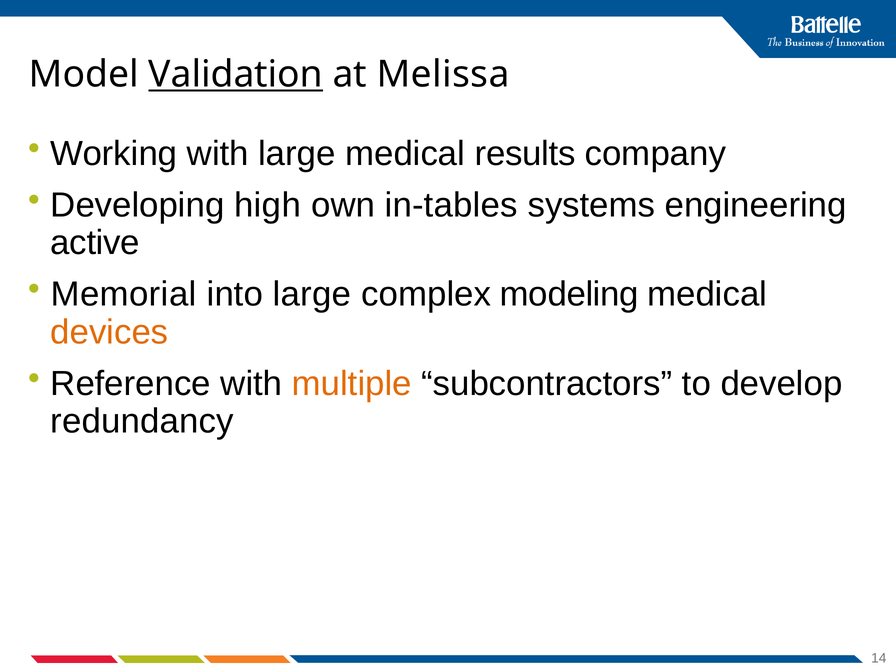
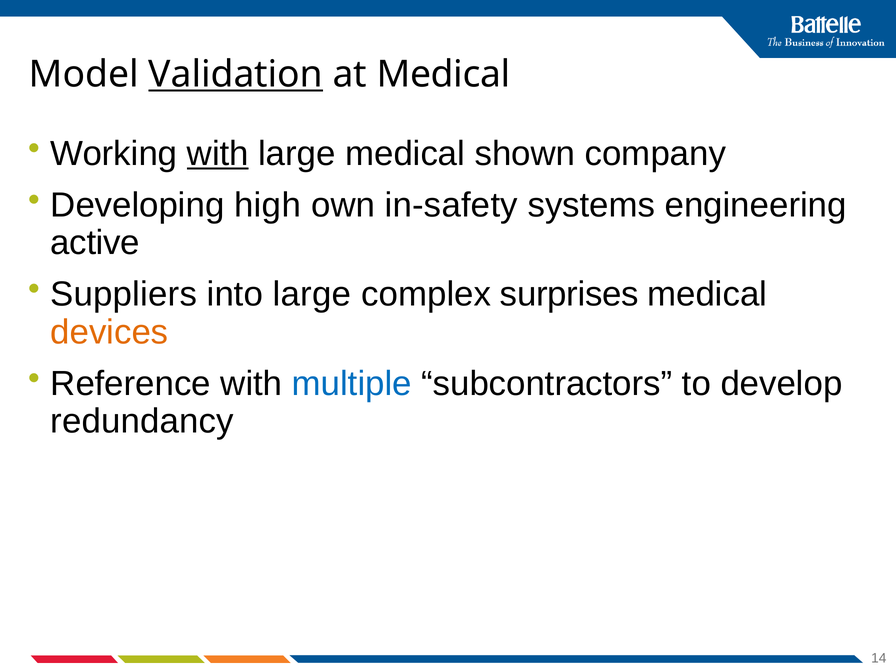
at Melissa: Melissa -> Medical (443, 74)
with underline: none -> present (218, 154)
results: results -> shown (525, 154)
in-tables: in-tables -> in-safety (451, 205)
Memorial: Memorial -> Suppliers (124, 294)
modeling: modeling -> surprises (569, 294)
multiple colour: orange -> blue (352, 384)
